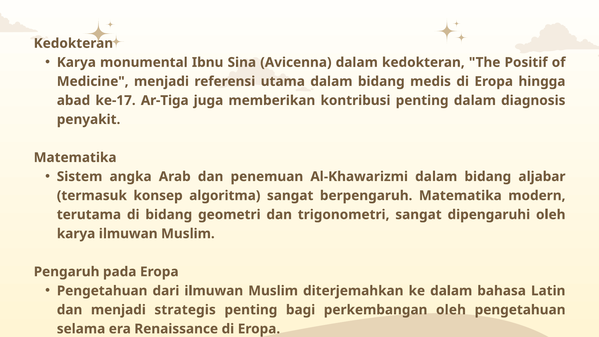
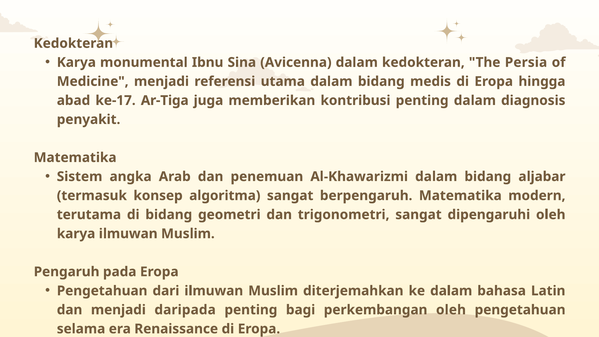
Positif: Positif -> Persia (526, 62)
strategis: strategis -> daripada (185, 310)
